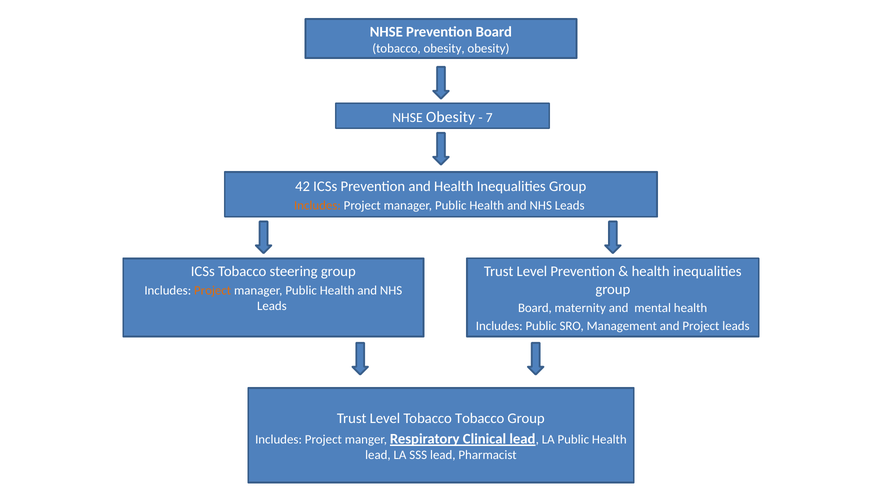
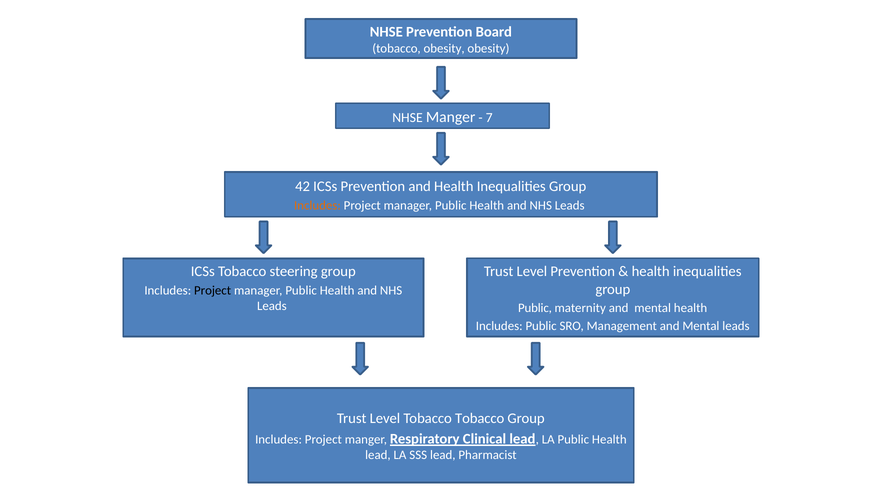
NHSE Obesity: Obesity -> Manger (451, 117)
Project colour: orange -> black (213, 291)
Board: Board -> Public (535, 308)
Management and Project: Project -> Mental (701, 326)
